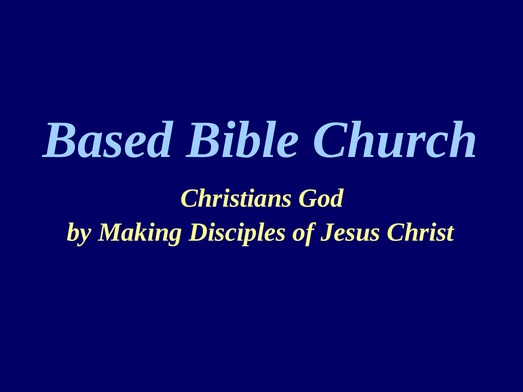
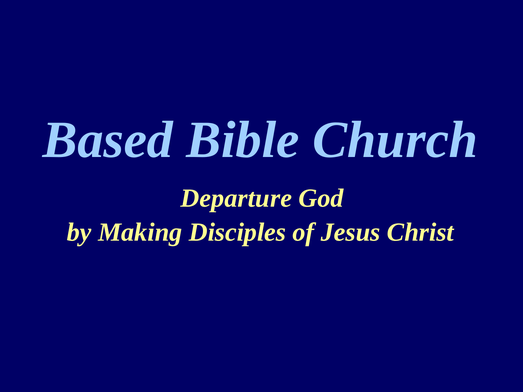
Christians: Christians -> Departure (236, 198)
